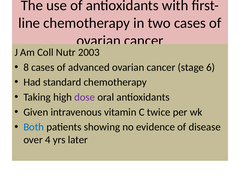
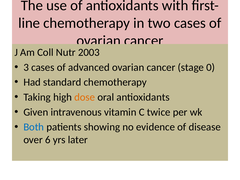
8: 8 -> 3 (26, 67)
6: 6 -> 0 (211, 67)
dose colour: purple -> orange (85, 97)
4: 4 -> 6 (48, 140)
